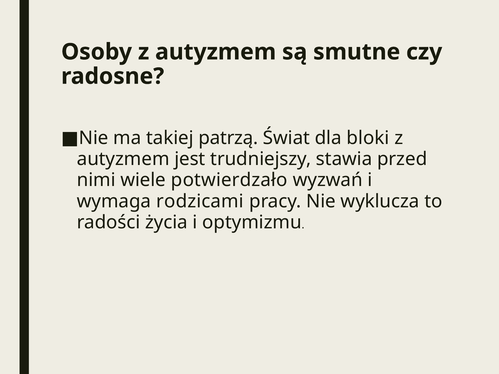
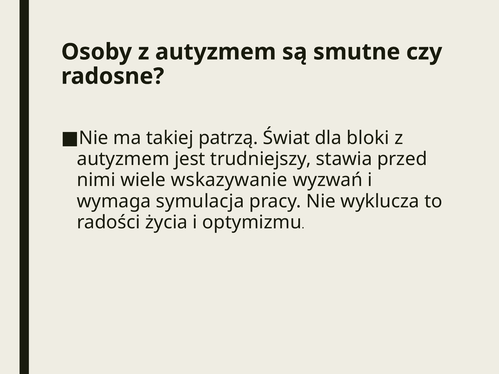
potwierdzało: potwierdzało -> wskazywanie (229, 180)
rodzicami: rodzicami -> symulacja (200, 201)
